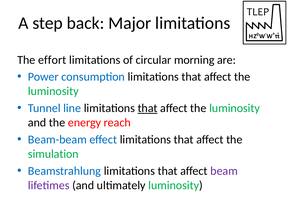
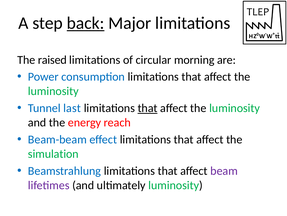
back underline: none -> present (86, 23)
effort: effort -> raised (52, 60)
line: line -> last (72, 108)
